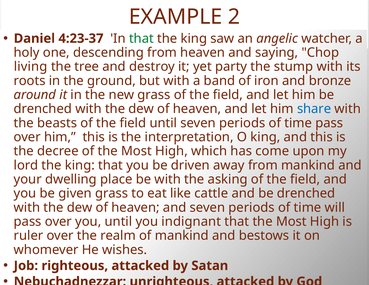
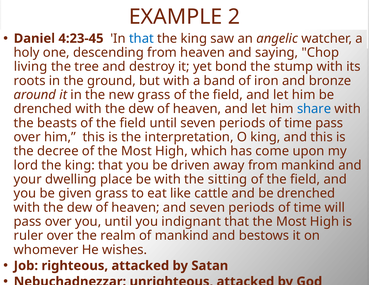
4:23-37: 4:23-37 -> 4:23-45 (81, 38)
that colour: green -> blue (141, 38)
party: party -> bond (231, 67)
asking: asking -> sitting (228, 179)
